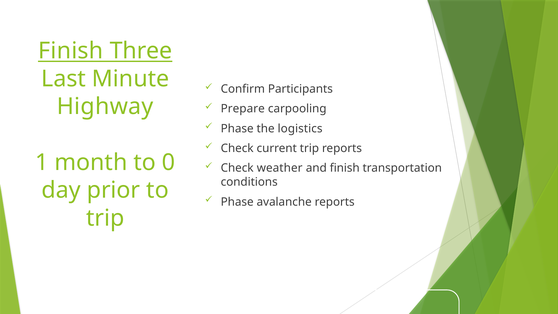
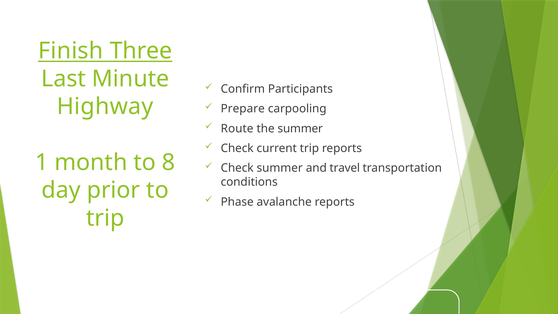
Phase: Phase -> Route (237, 128)
the logistics: logistics -> summer (300, 128)
0: 0 -> 8 (168, 162)
Check weather: weather -> summer (280, 168)
and finish: finish -> travel (345, 168)
